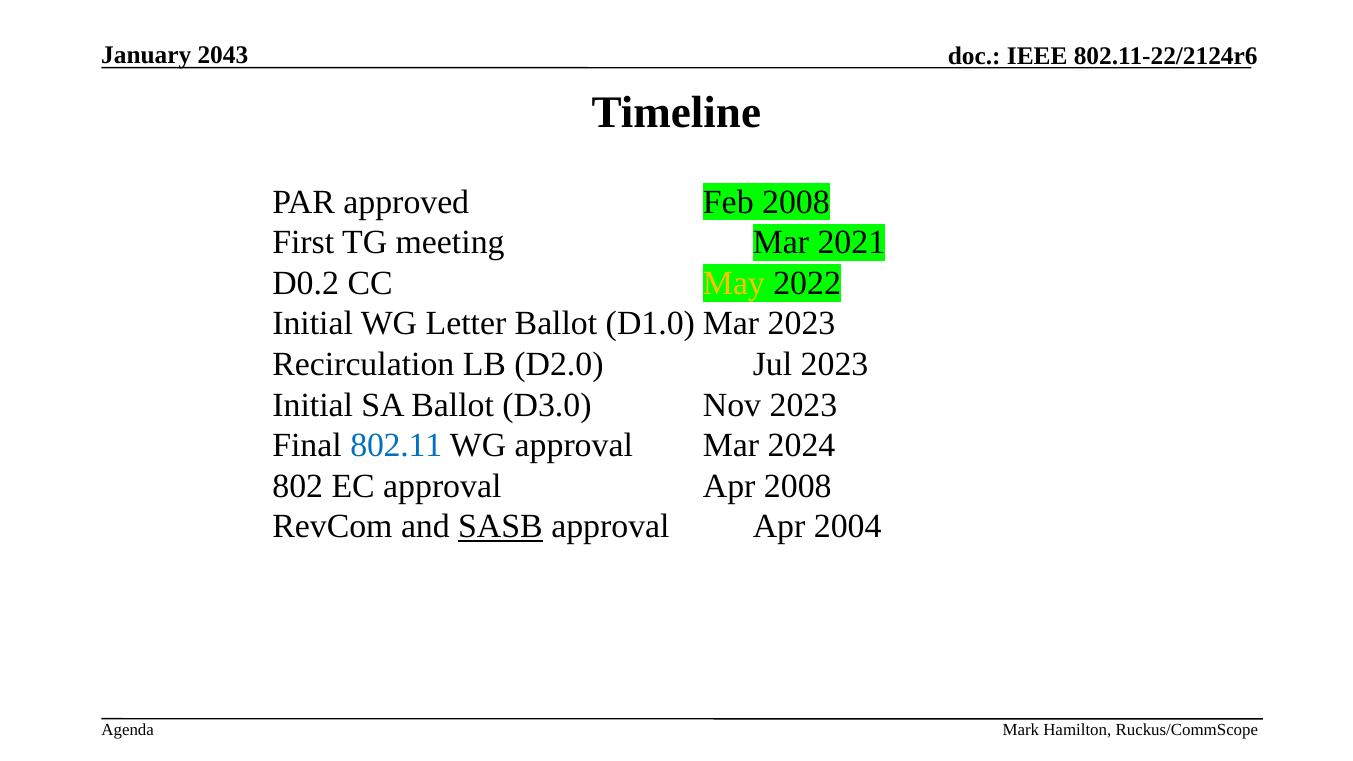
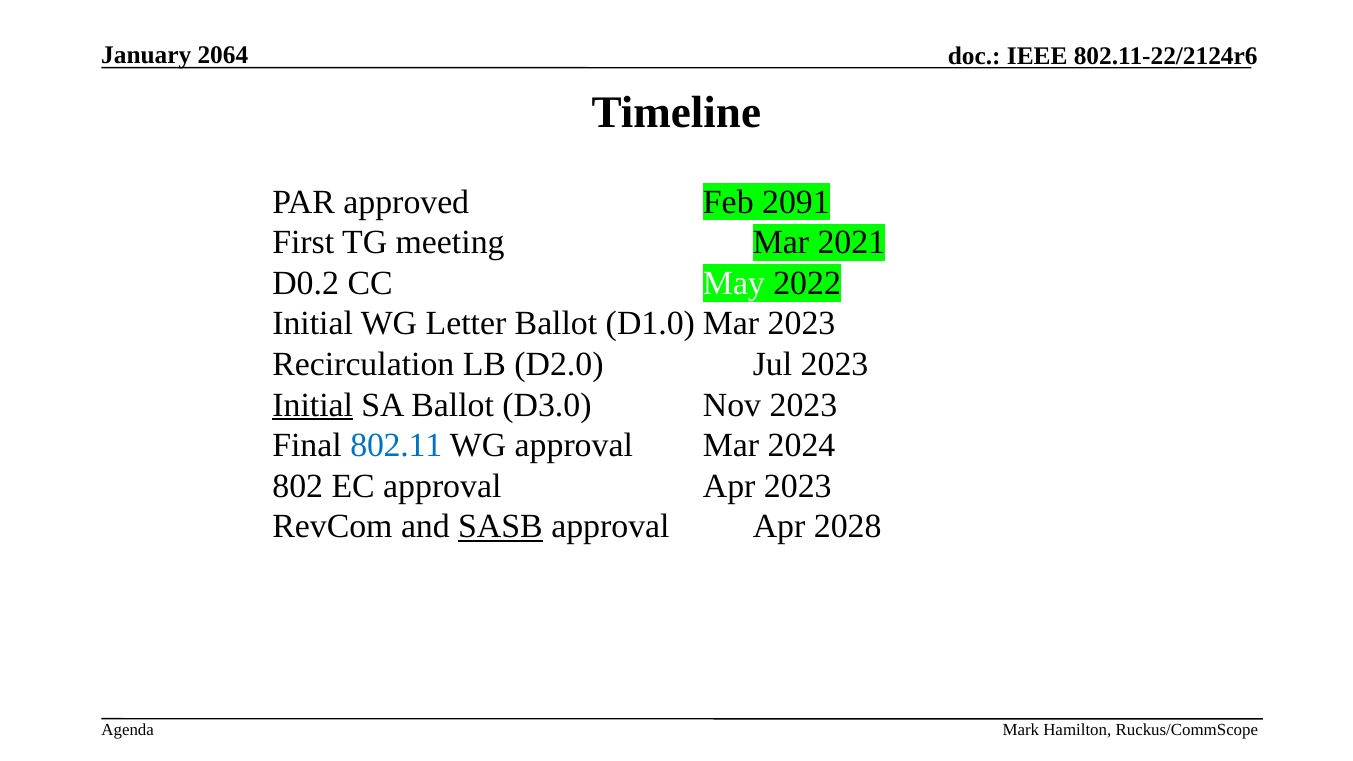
2043: 2043 -> 2064 (223, 55)
Feb 2008: 2008 -> 2091 (796, 202)
May colour: yellow -> white (734, 283)
Initial underline: none -> present (313, 405)
Apr 2008: 2008 -> 2023 (798, 486)
2004: 2004 -> 2028 (848, 527)
